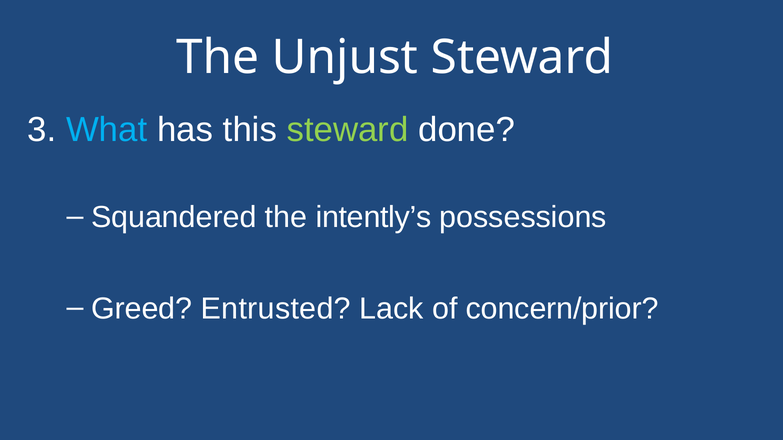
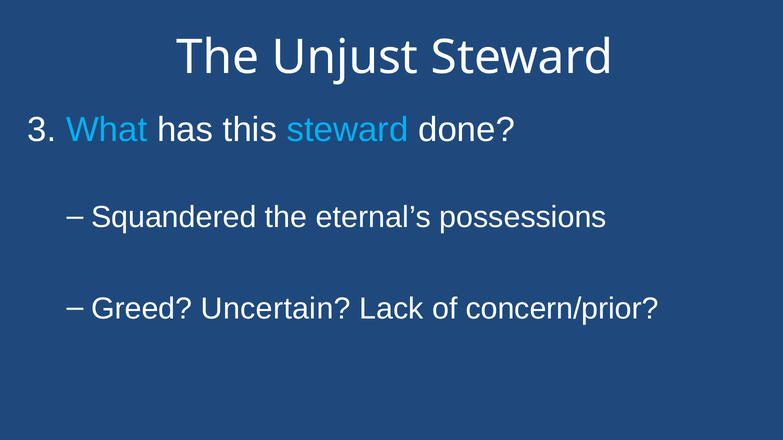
steward colour: light green -> light blue (348, 130)
intently’s: intently’s -> eternal’s (373, 218)
Entrusted: Entrusted -> Uncertain (276, 309)
